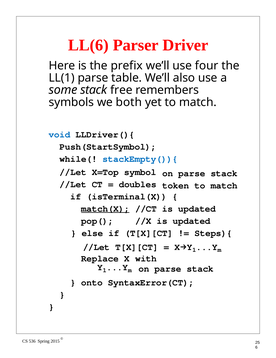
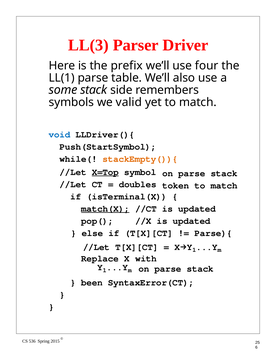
LL(6: LL(6 -> LL(3 (88, 45)
free: free -> side (121, 90)
both: both -> valid (129, 102)
stackEmpty()){ colour: blue -> orange (140, 158)
X=Top underline: none -> present (105, 172)
Steps){: Steps){ -> Parse){ (213, 233)
onto: onto -> been (92, 282)
